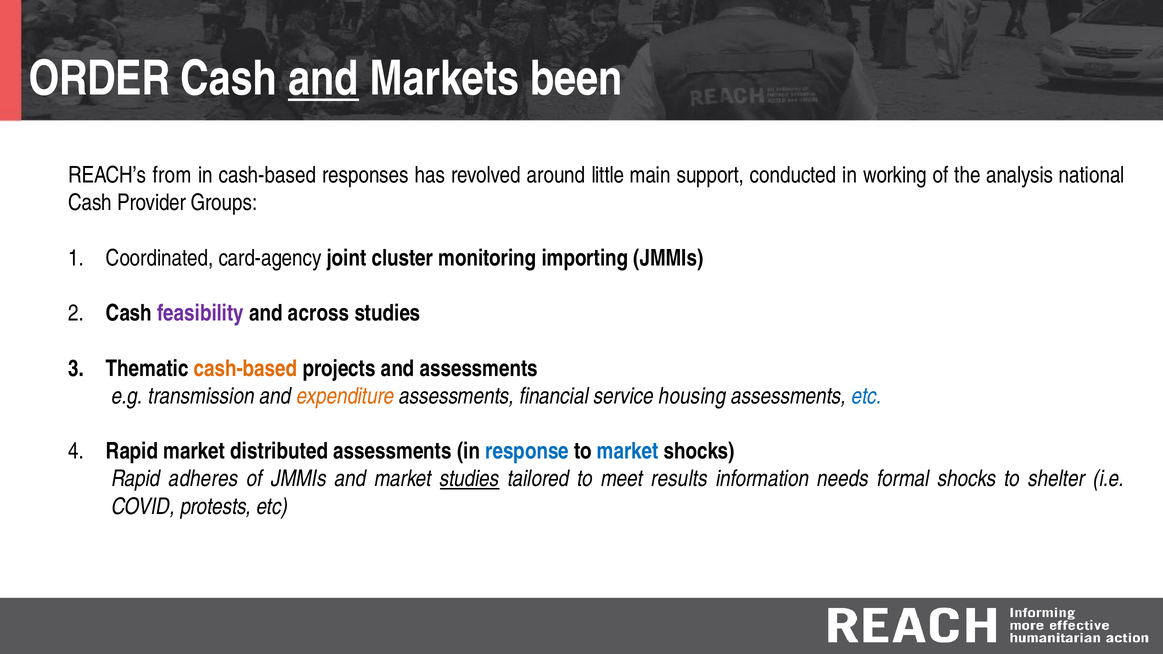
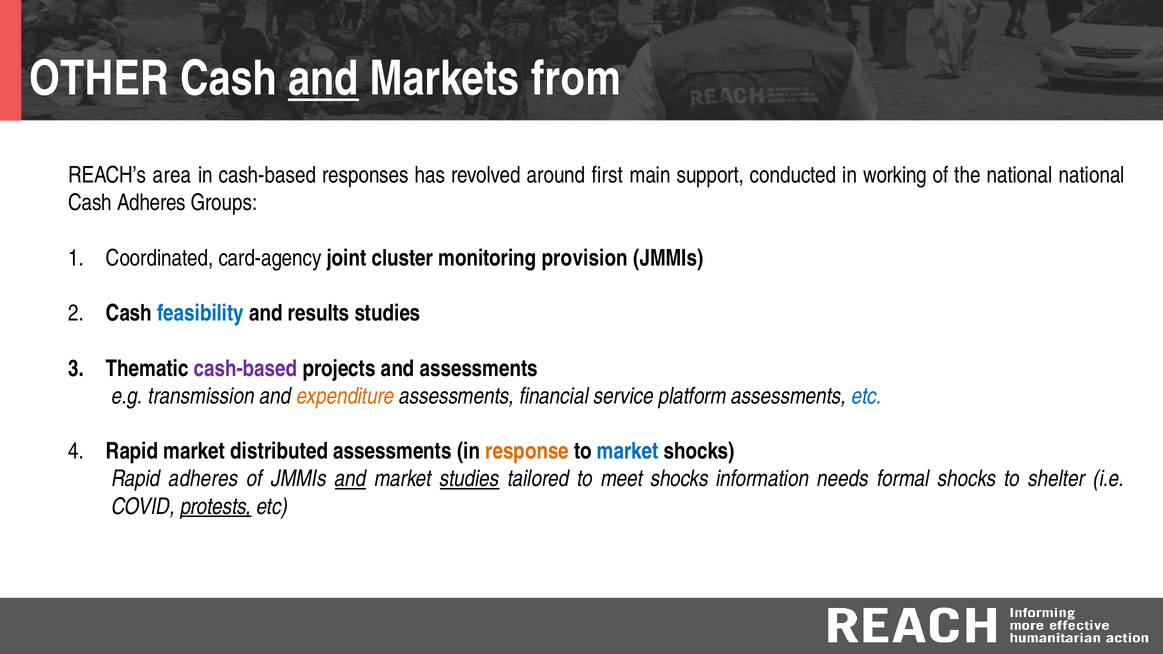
ORDER: ORDER -> OTHER (99, 79)
been: been -> from (576, 79)
from: from -> area (172, 175)
little: little -> first (608, 175)
the analysis: analysis -> national (1020, 175)
Cash Provider: Provider -> Adheres (151, 203)
importing: importing -> provision (585, 258)
feasibility colour: purple -> blue (201, 313)
across: across -> results (319, 313)
cash-based colour: orange -> purple (246, 369)
housing: housing -> platform (693, 396)
response colour: blue -> orange (527, 451)
and underline: none -> present (351, 479)
meet results: results -> shocks (680, 479)
protests underline: none -> present (216, 507)
